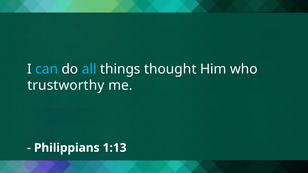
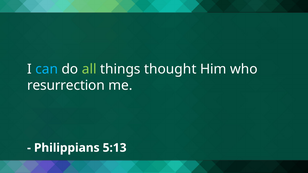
all colour: light blue -> light green (89, 69)
trustworthy: trustworthy -> resurrection (66, 86)
1:13: 1:13 -> 5:13 (115, 148)
